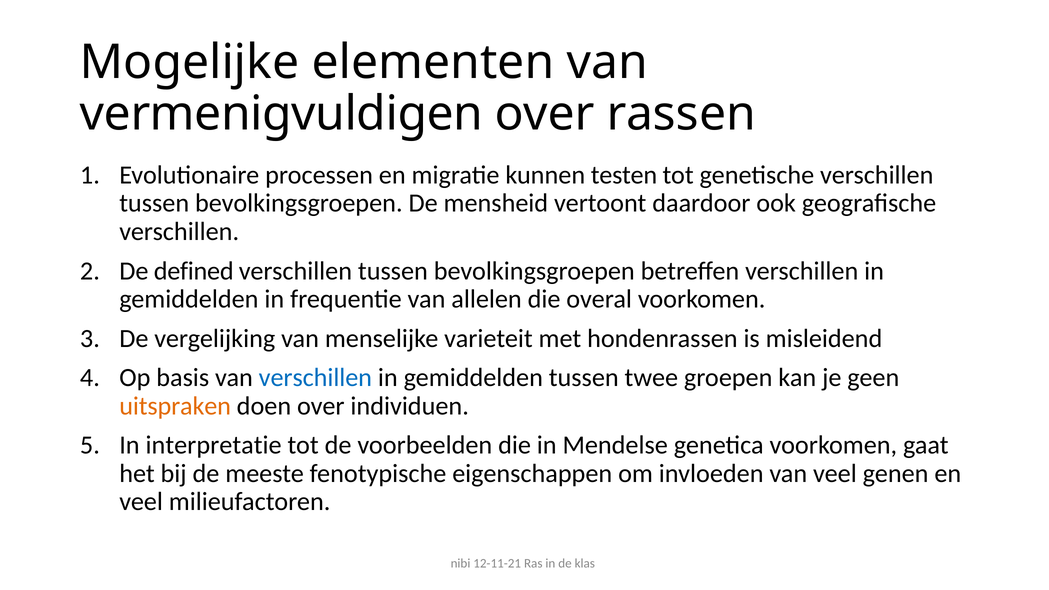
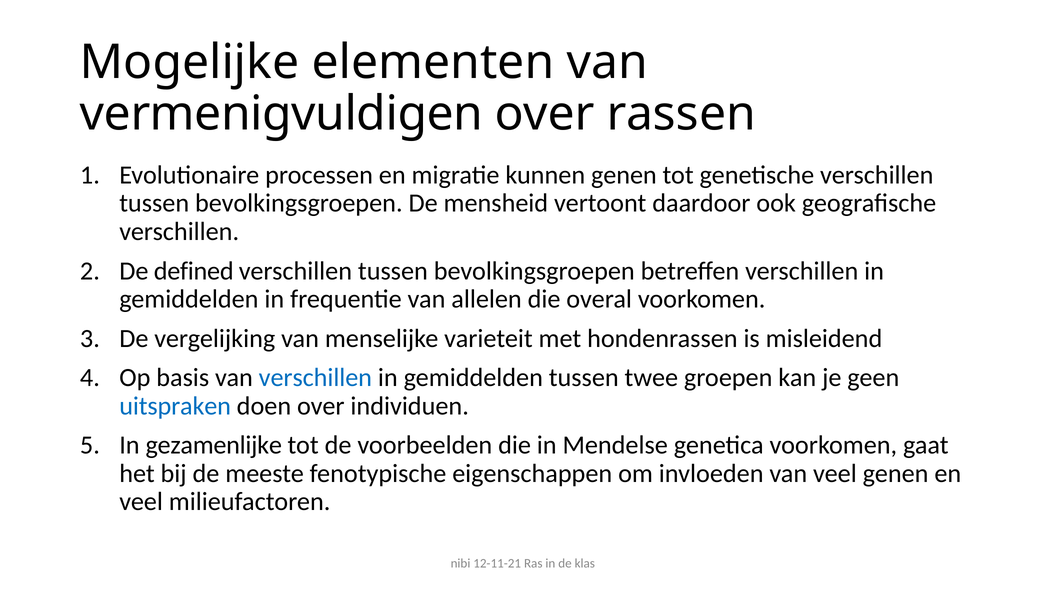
kunnen testen: testen -> genen (624, 175)
uitspraken colour: orange -> blue (175, 406)
interpretatie: interpretatie -> gezamenlijke (214, 445)
